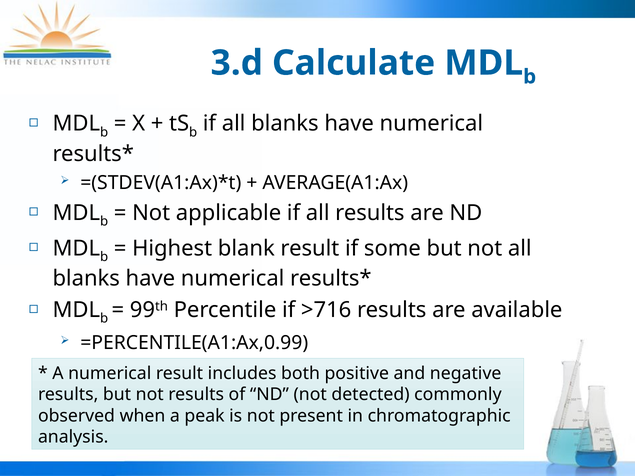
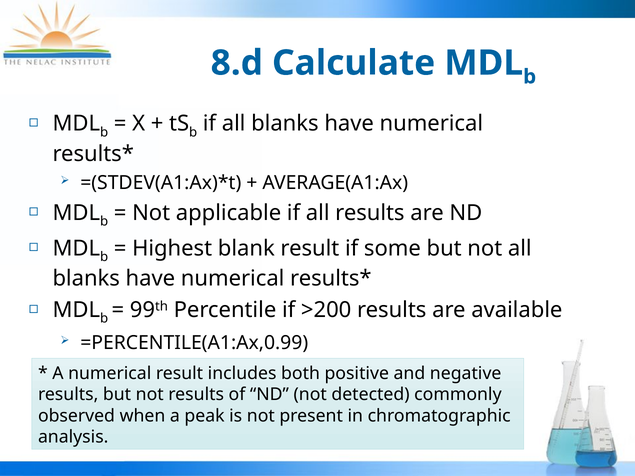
3.d: 3.d -> 8.d (237, 63)
>716: >716 -> >200 (326, 310)
